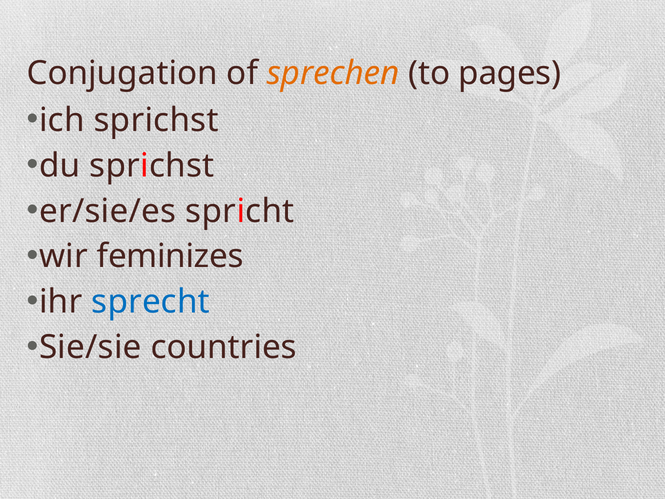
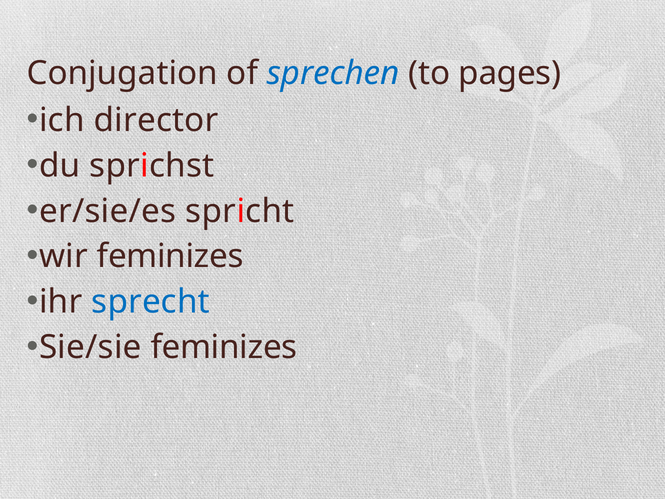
sprechen colour: orange -> blue (333, 73)
ich sprichst: sprichst -> director (156, 120)
Sie/sie countries: countries -> feminizes (224, 347)
